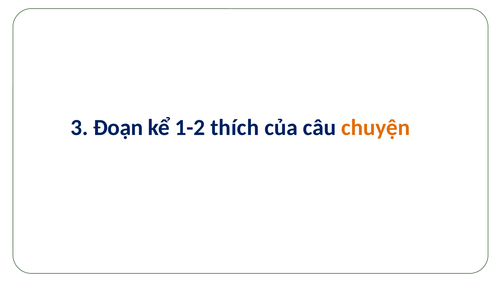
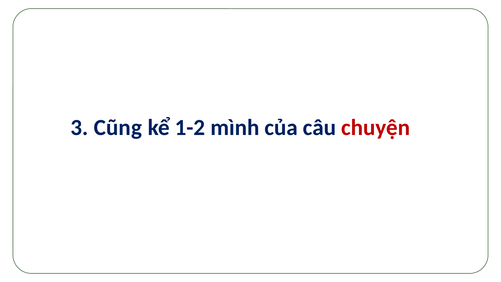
Đoạn: Đoạn -> Cũng (118, 128)
thích: thích -> mình (235, 128)
chuyện colour: orange -> red (376, 128)
